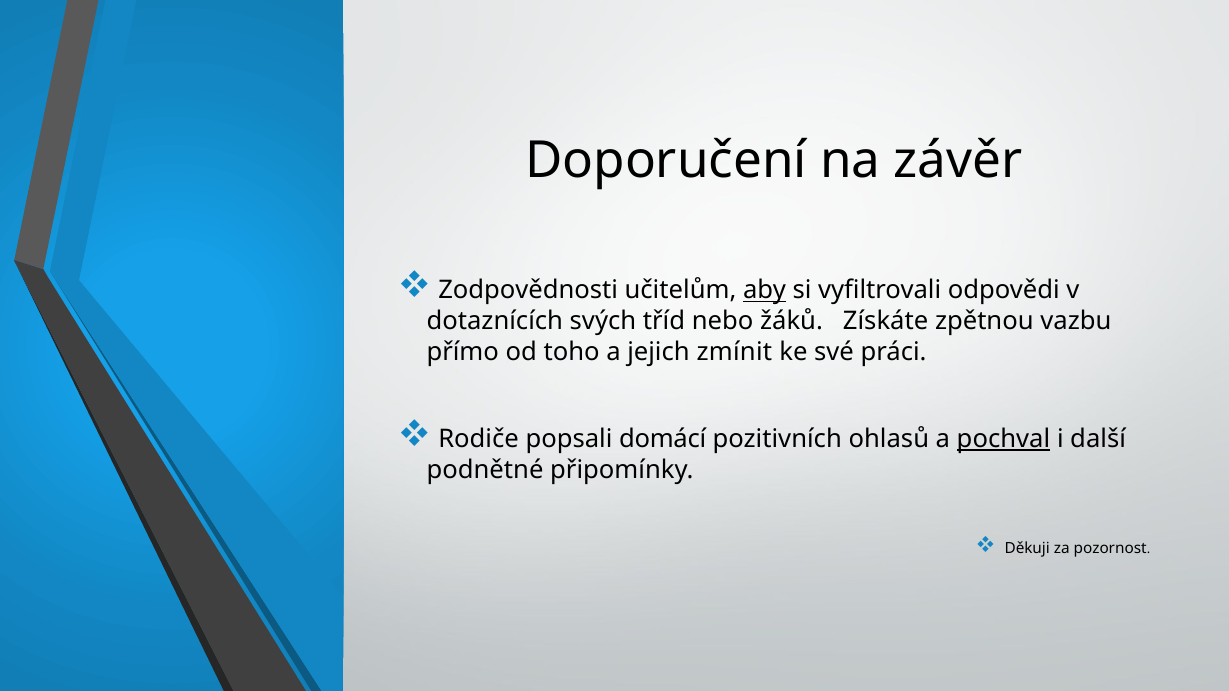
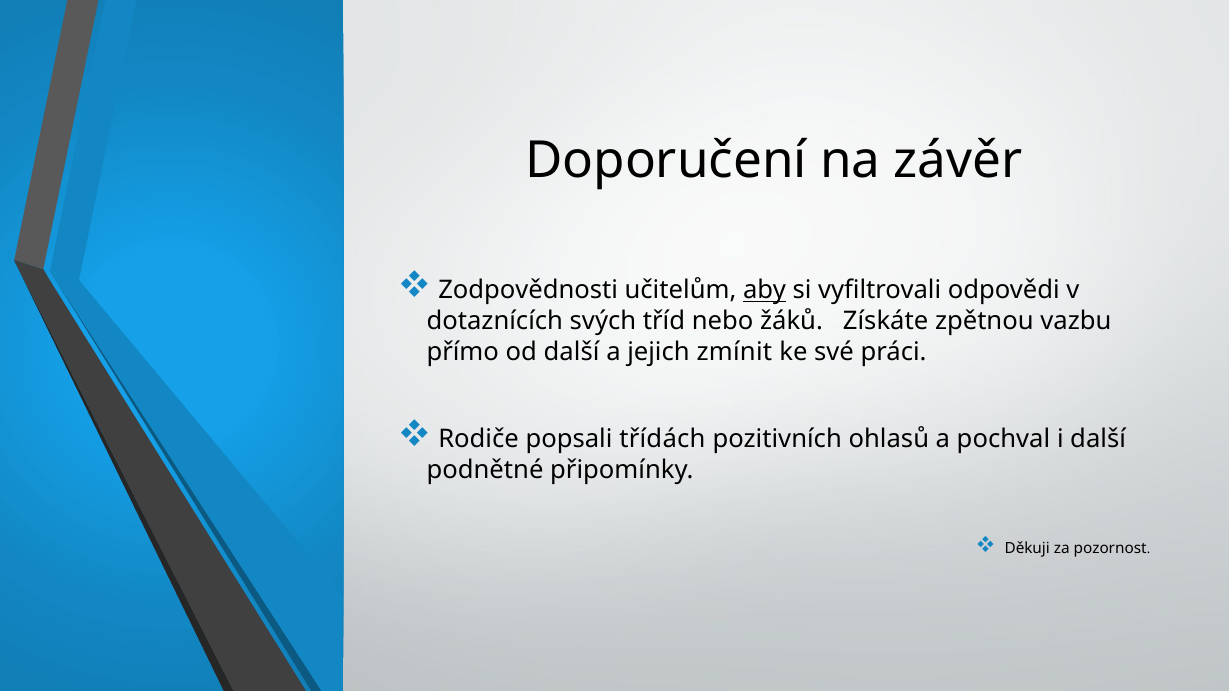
od toho: toho -> další (572, 352)
domácí: domácí -> třídách (662, 439)
pochval underline: present -> none (1003, 439)
